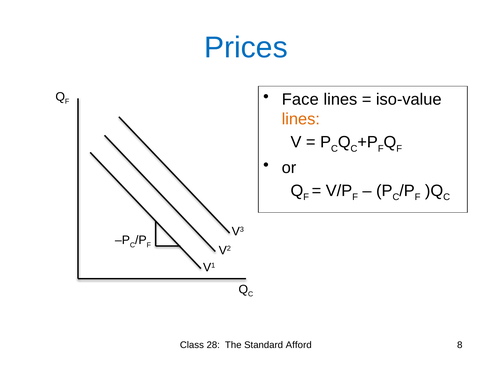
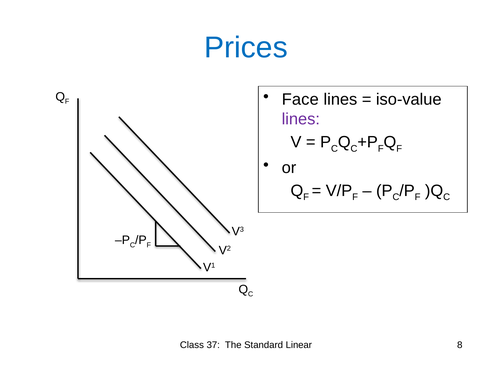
lines colour: orange -> purple (301, 119)
28: 28 -> 37 (213, 345)
Afford: Afford -> Linear (299, 345)
